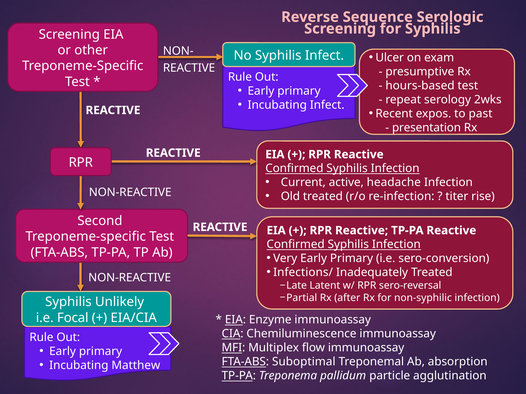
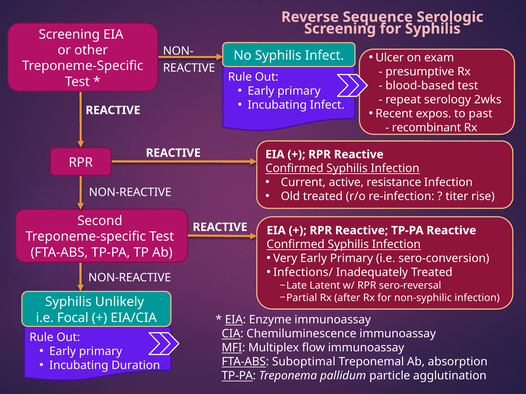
hours-based: hours-based -> blood-based (420, 86)
presentation: presentation -> recombinant (426, 128)
headache: headache -> resistance (394, 183)
Matthew: Matthew -> Duration (136, 366)
